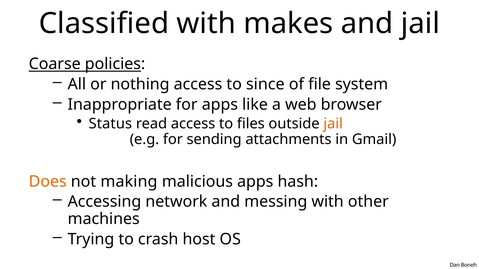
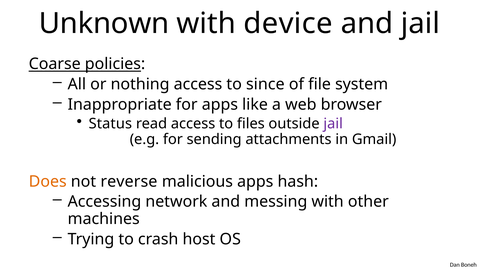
Classified: Classified -> Unknown (104, 23)
makes: makes -> device (288, 23)
jail colour: orange -> purple (333, 124)
making: making -> reverse (129, 182)
